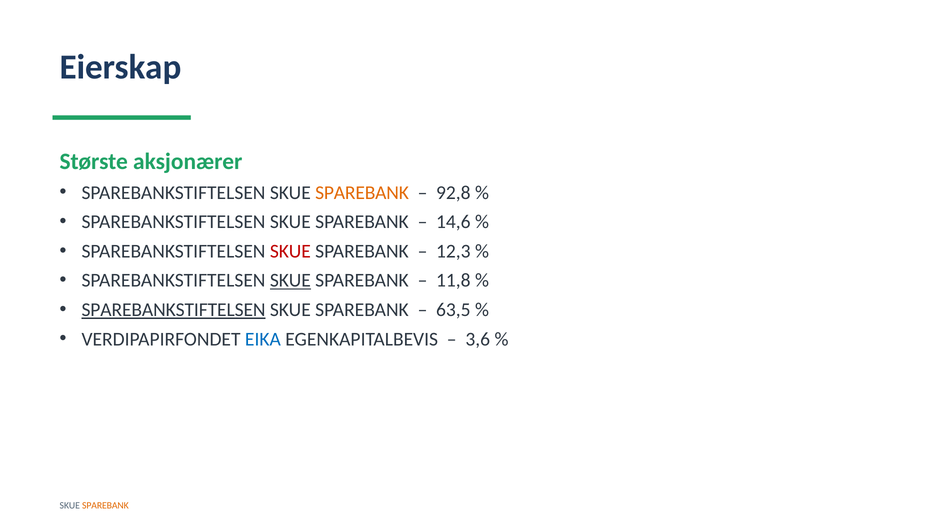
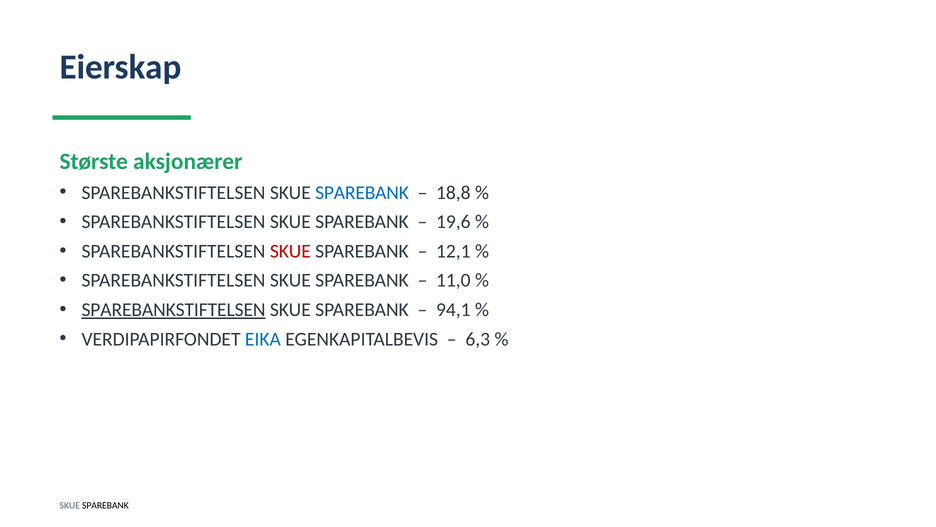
SPAREBANK colour: orange -> blue (362, 192)
92,8: 92,8 -> 18,8 (453, 192)
14,6: 14,6 -> 19,6 (453, 222)
12,3: 12,3 -> 12,1 (453, 251)
SKUE underline: present -> none (290, 280)
11,8: 11,8 -> 11,0 (453, 280)
63,5: 63,5 -> 94,1 (453, 310)
3,6: 3,6 -> 6,3 (478, 339)
SPAREBANK colour: orange -> black (105, 505)
